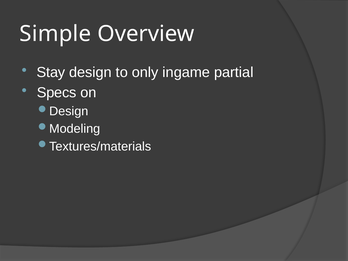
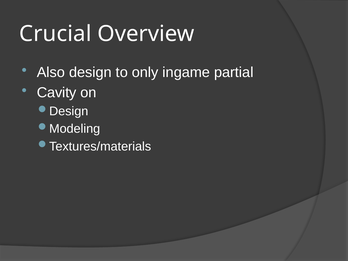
Simple: Simple -> Crucial (55, 34)
Stay: Stay -> Also (51, 72)
Specs: Specs -> Cavity (57, 93)
